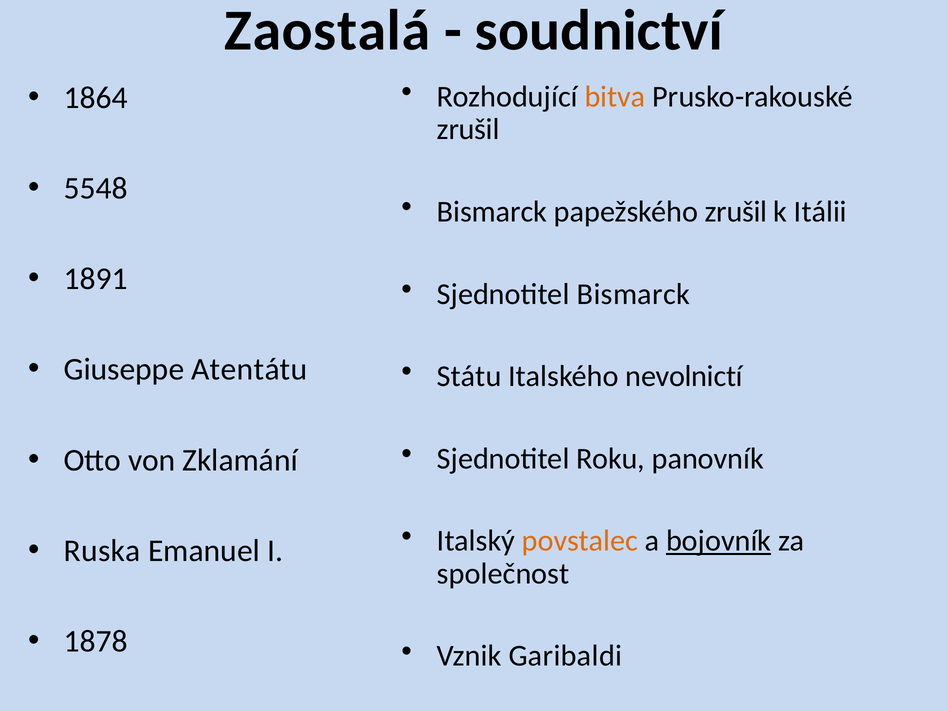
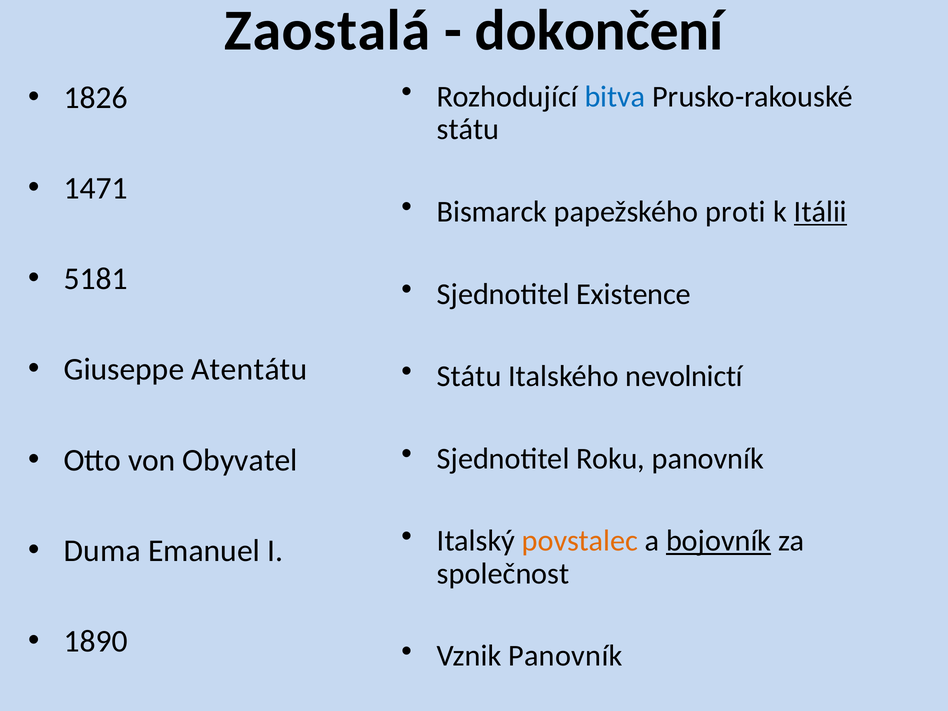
soudnictví: soudnictví -> dokončení (599, 31)
bitva colour: orange -> blue (615, 97)
1864: 1864 -> 1826 (96, 98)
zrušil: zrušil -> státu (468, 129)
5548: 5548 -> 1471 (96, 188)
papežského zrušil: zrušil -> proti (736, 212)
Itálii underline: none -> present (820, 212)
1891: 1891 -> 5181 (96, 279)
Sjednotitel Bismarck: Bismarck -> Existence (634, 294)
Zklamání: Zklamání -> Obyvatel (240, 460)
Ruska: Ruska -> Duma (102, 551)
1878: 1878 -> 1890 (96, 641)
Vznik Garibaldi: Garibaldi -> Panovník (565, 656)
